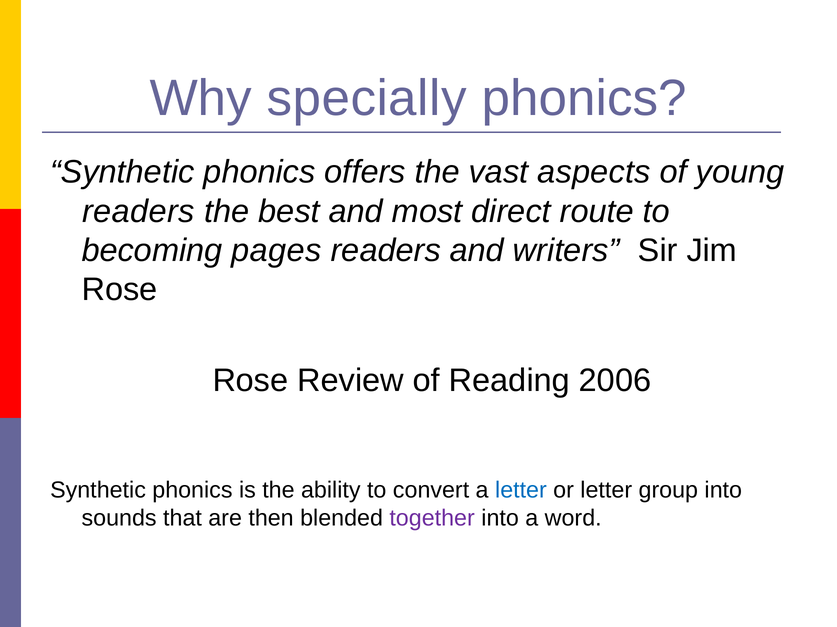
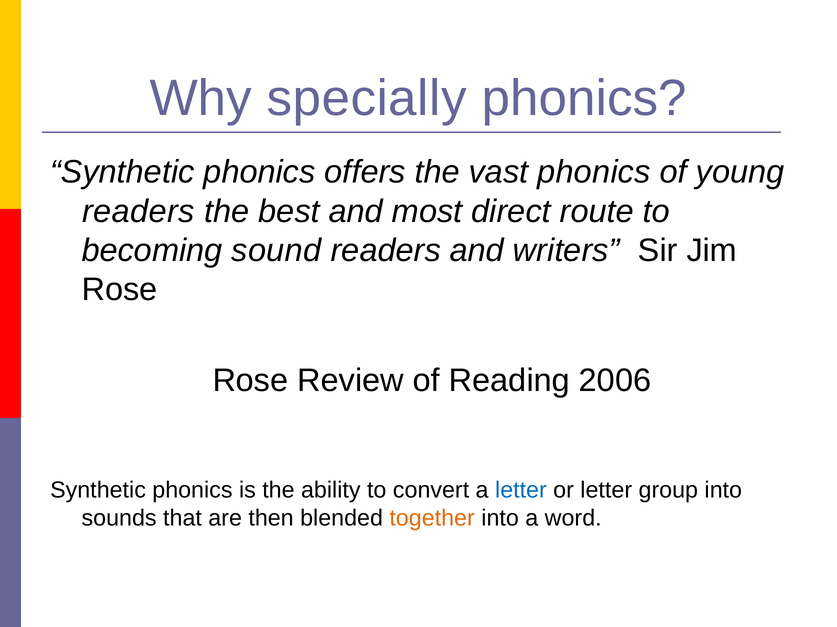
vast aspects: aspects -> phonics (594, 172)
pages: pages -> sound (276, 251)
together colour: purple -> orange (432, 518)
